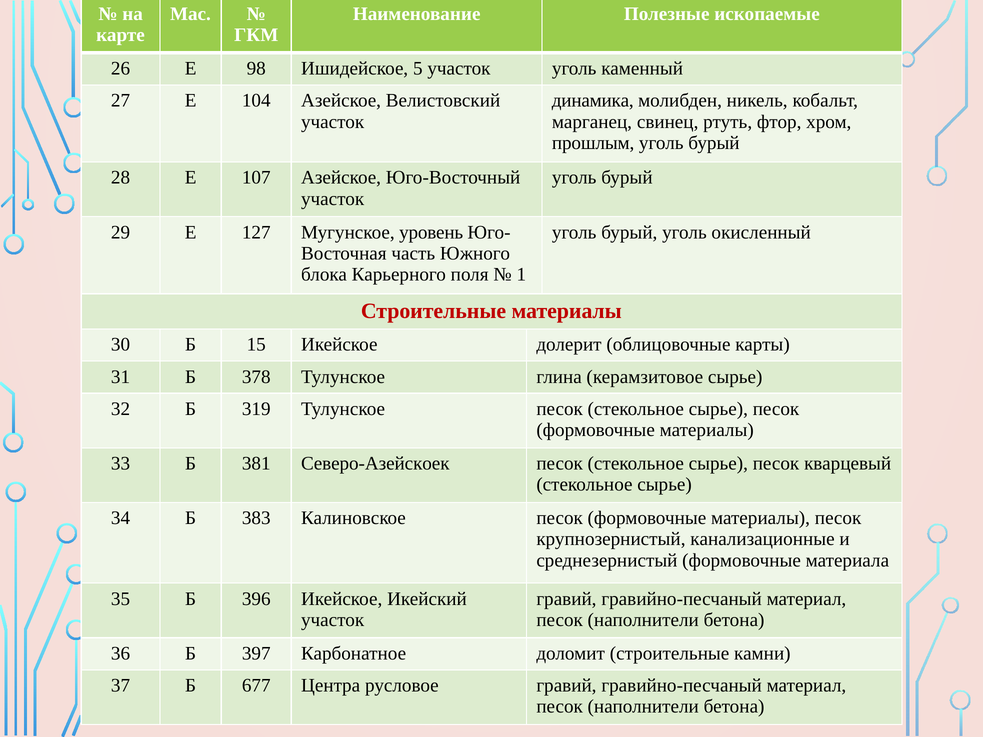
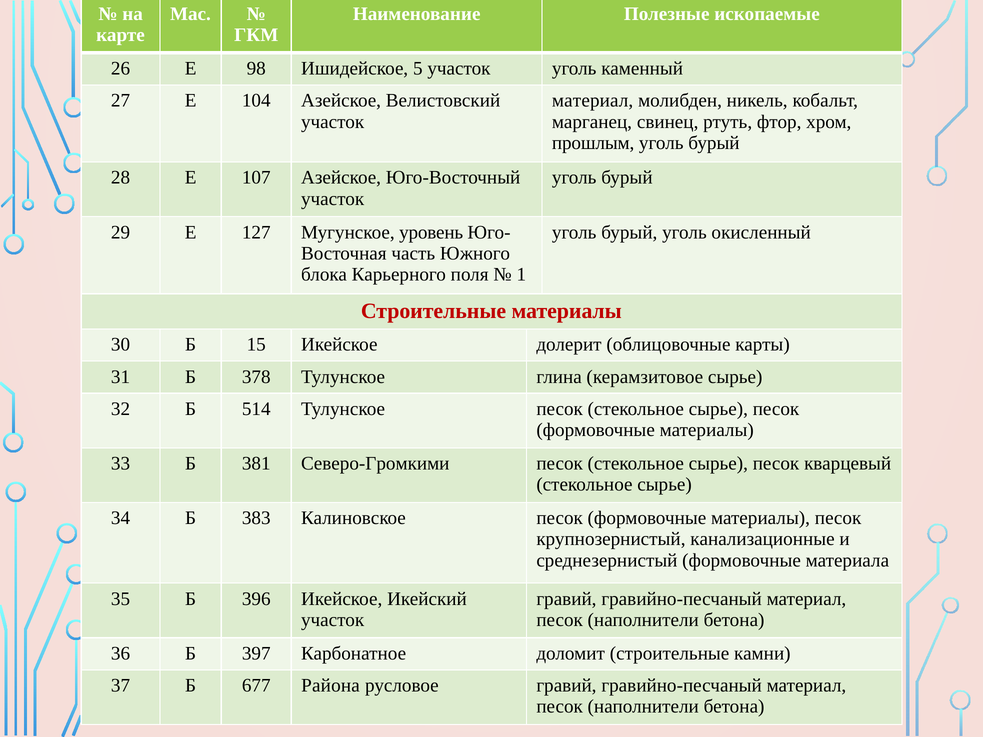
динамика: динамика -> материал (593, 101)
319: 319 -> 514 (256, 409)
Северо-Азейскоек: Северо-Азейскоек -> Северо-Громкими (375, 464)
Центра: Центра -> Района (331, 686)
